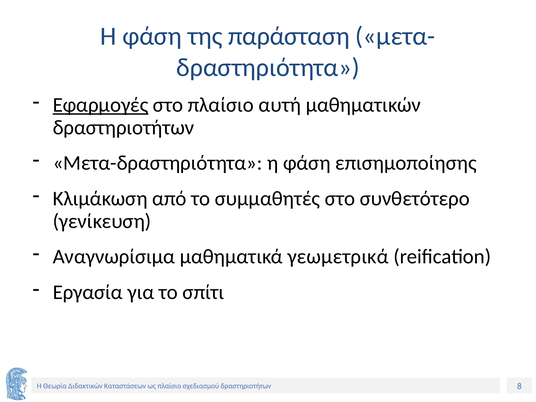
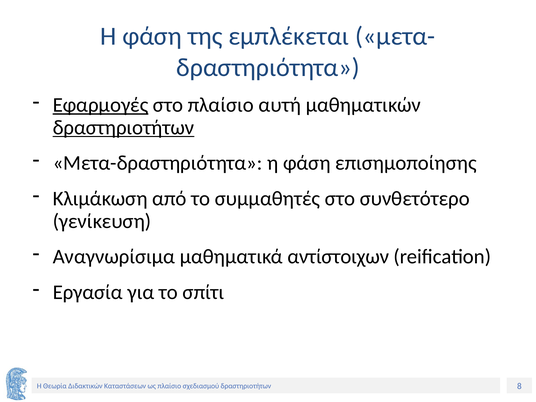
παράσταση: παράσταση -> εμπλέκεται (289, 36)
δραστηριοτήτων underline: none -> present (123, 127)
γεωμετρικά: γεωμετρικά -> αντίστοιχων (338, 257)
